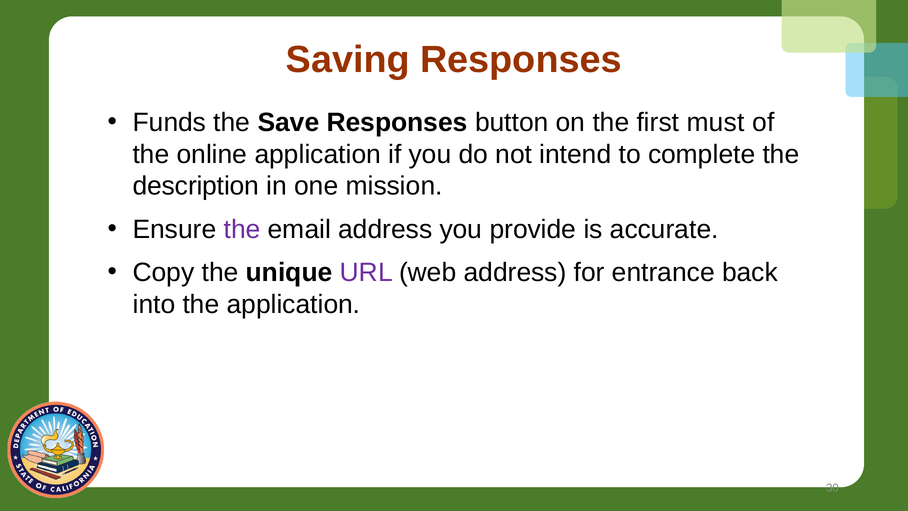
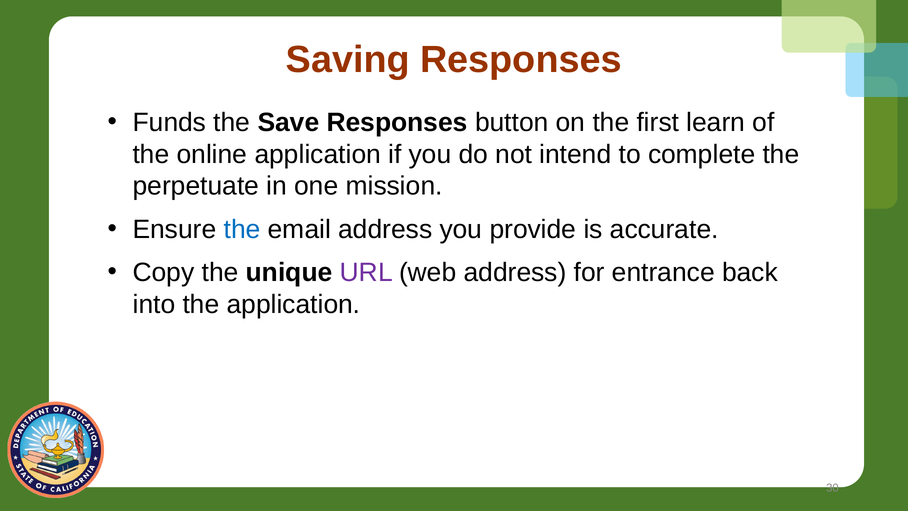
must: must -> learn (716, 123)
description: description -> perpetuate (196, 186)
the colour: purple -> blue (242, 229)
